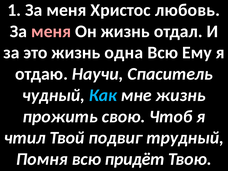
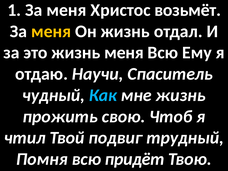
любовь: любовь -> возьмёт (188, 10)
меня colour: pink -> yellow (51, 31)
жизнь одна: одна -> меня (124, 53)
